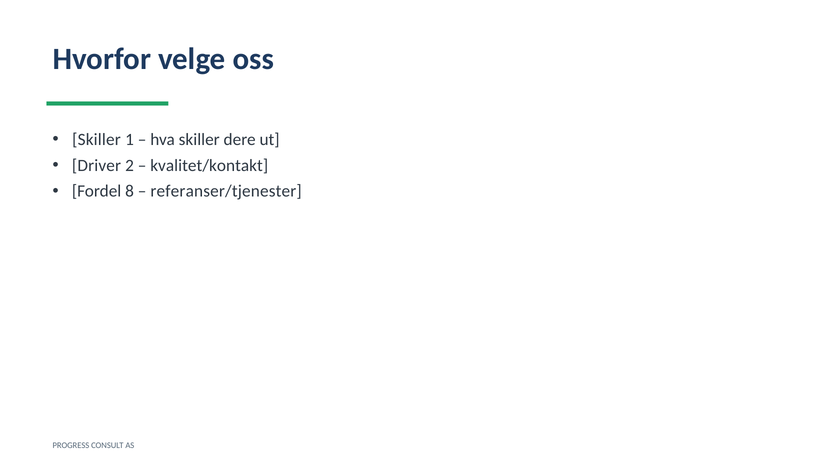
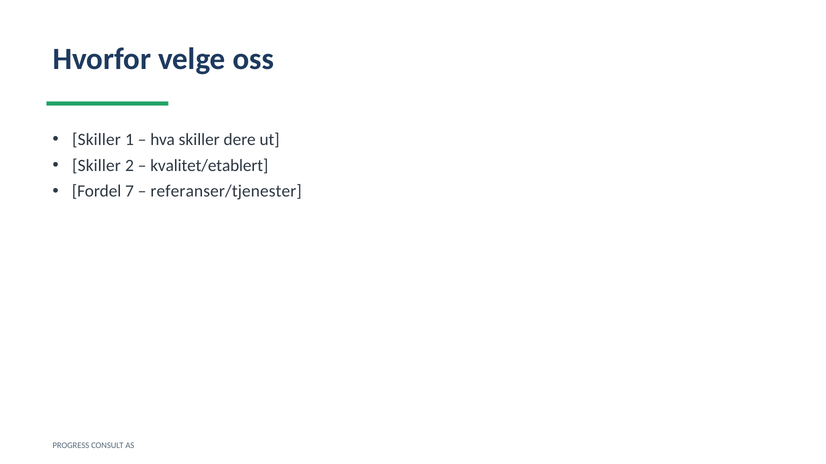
Driver: Driver -> Skiller (97, 166)
kvalitet/kontakt: kvalitet/kontakt -> kvalitet/etablert (209, 166)
8: 8 -> 7 (130, 192)
